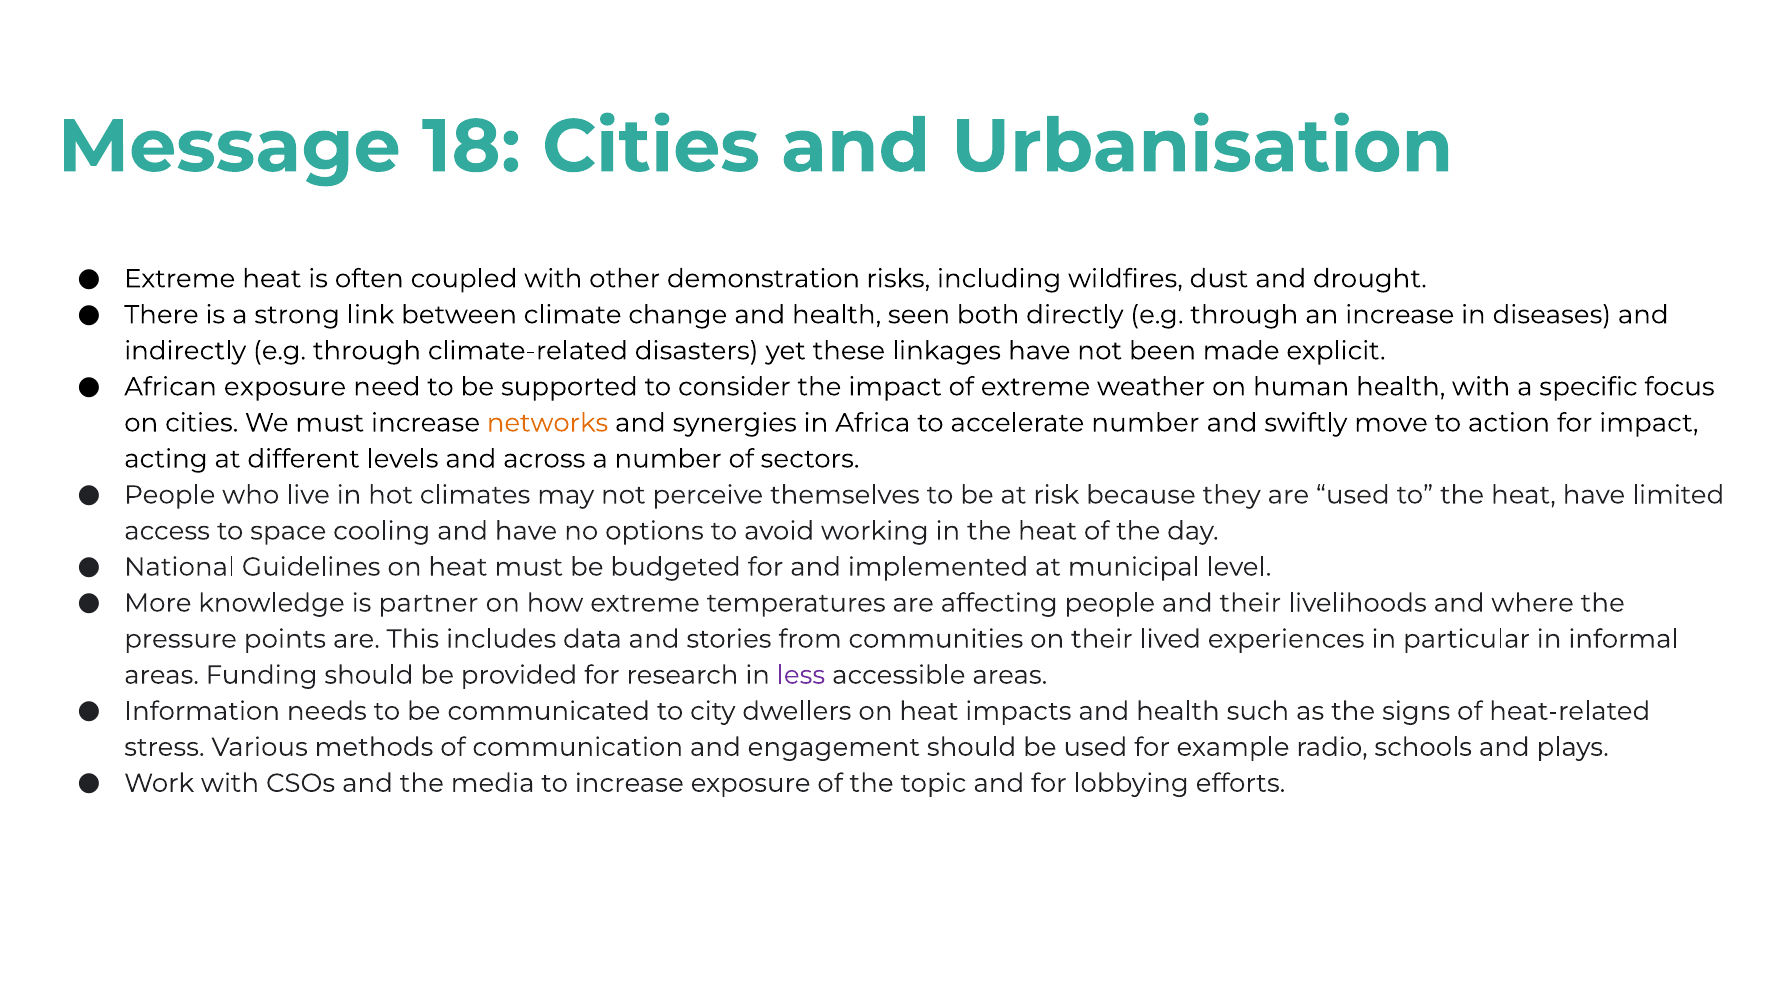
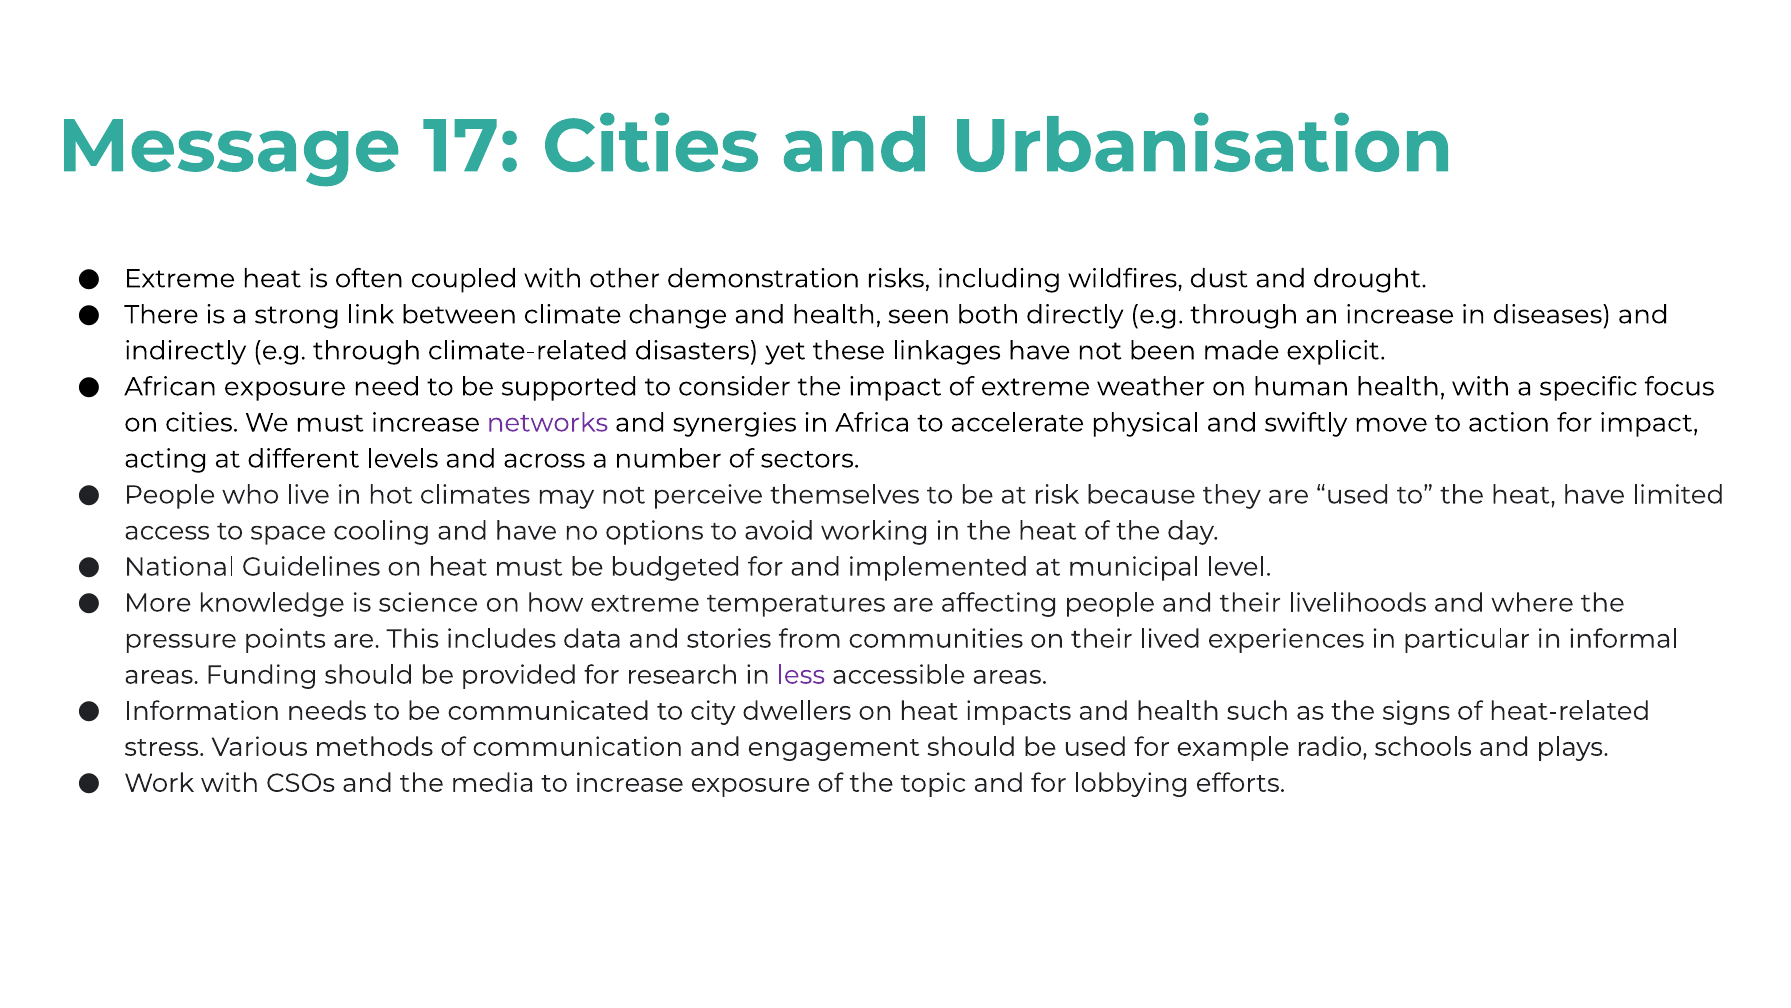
18: 18 -> 17 (471, 147)
networks colour: orange -> purple (548, 423)
accelerate number: number -> physical (1145, 423)
partner: partner -> science (428, 603)
